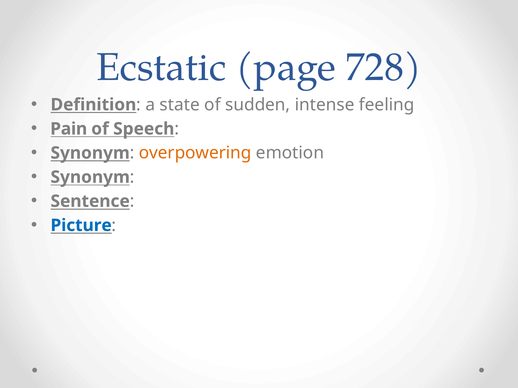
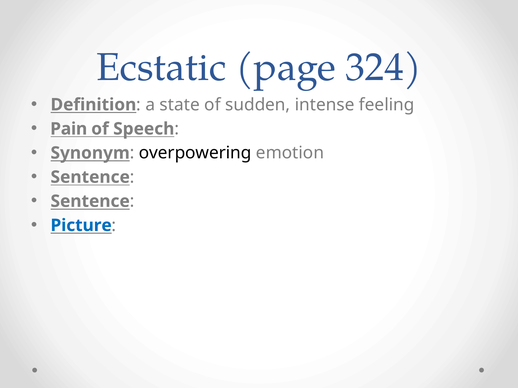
728: 728 -> 324 (384, 67)
overpowering colour: orange -> black (195, 153)
Synonym: Synonym -> Sentence (90, 177)
